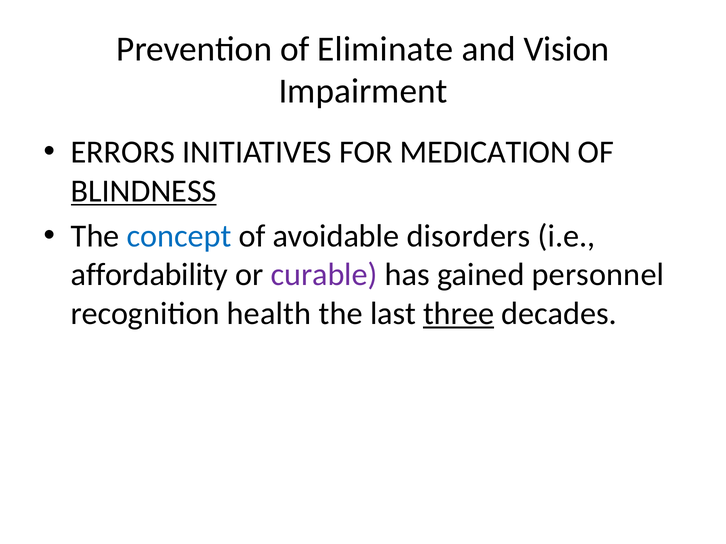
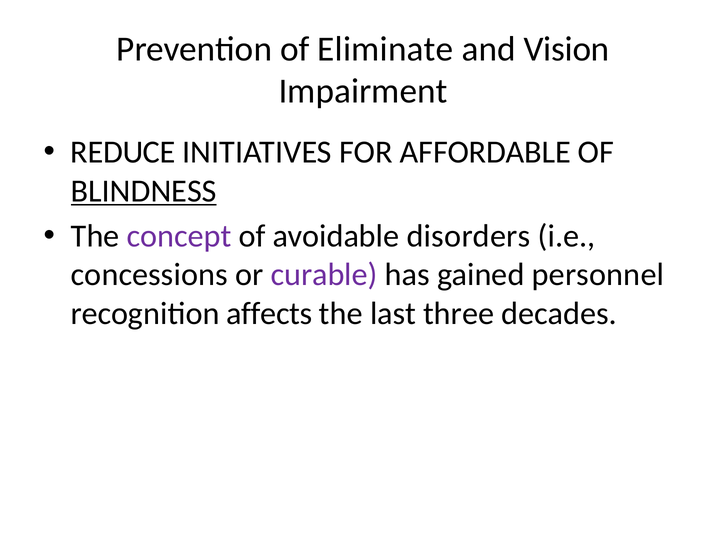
ERRORS: ERRORS -> REDUCE (123, 152)
MEDICATION: MEDICATION -> AFFORDABLE (485, 152)
concept colour: blue -> purple (179, 236)
affordability: affordability -> concessions (149, 275)
health: health -> affects (269, 314)
three underline: present -> none (459, 314)
